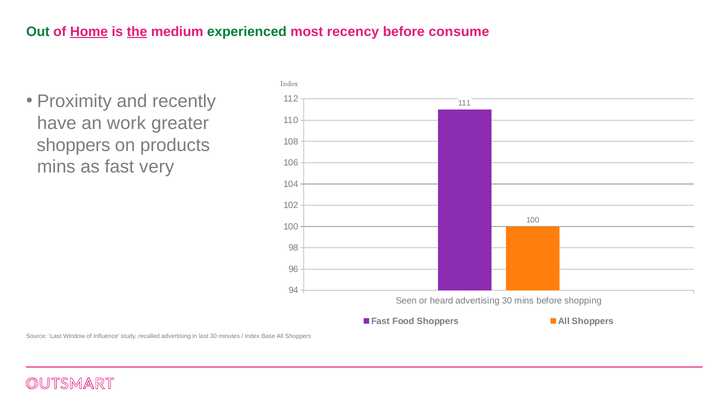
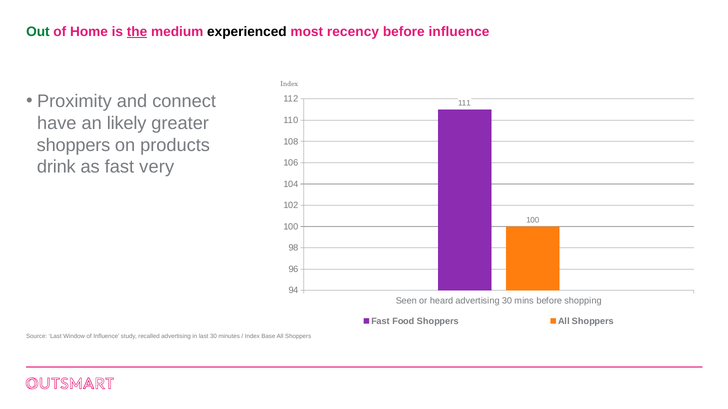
Home underline: present -> none (89, 32)
experienced colour: green -> black (247, 32)
before consume: consume -> influence (459, 32)
recently: recently -> connect (184, 102)
work: work -> likely (127, 123)
mins: mins -> drink (56, 167)
